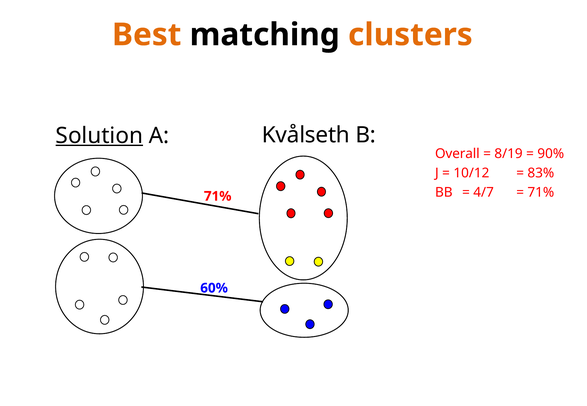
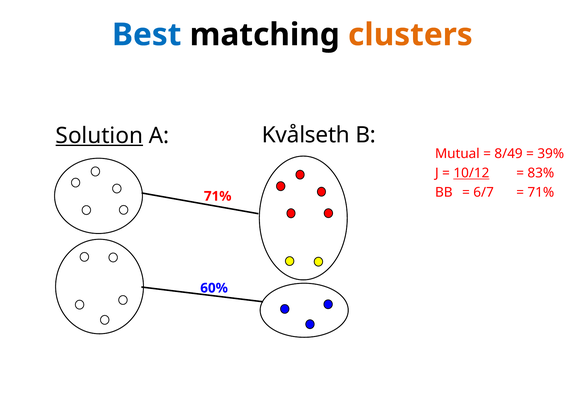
Best colour: orange -> blue (147, 35)
Overall: Overall -> Mutual (457, 154)
8/19: 8/19 -> 8/49 (509, 154)
90%: 90% -> 39% (551, 154)
10/12 underline: none -> present (471, 173)
4/7: 4/7 -> 6/7 (484, 193)
